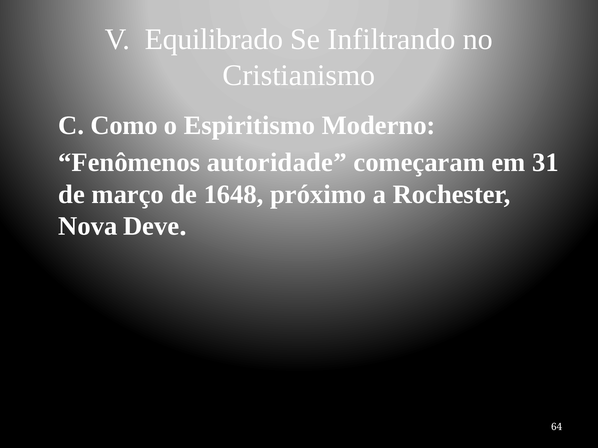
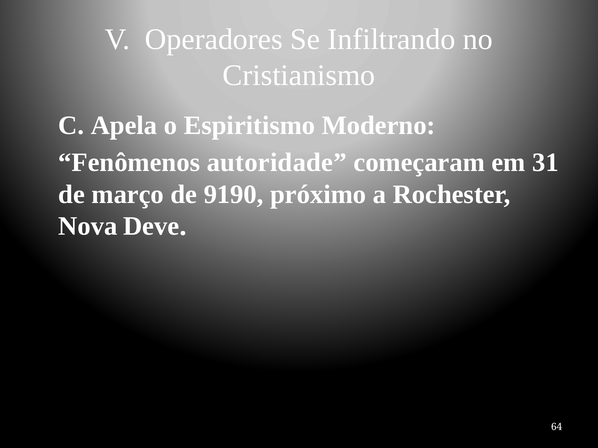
Equilibrado: Equilibrado -> Operadores (214, 39)
Como: Como -> Apela (124, 125)
1648: 1648 -> 9190 (234, 195)
